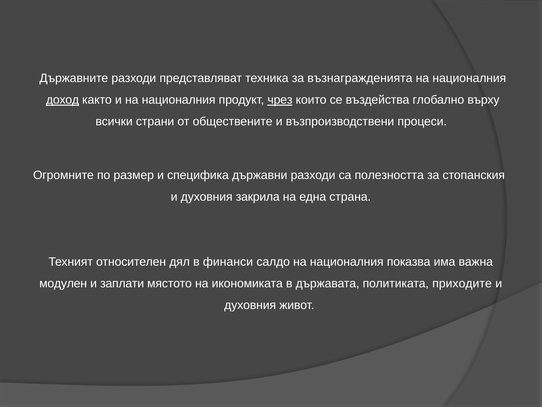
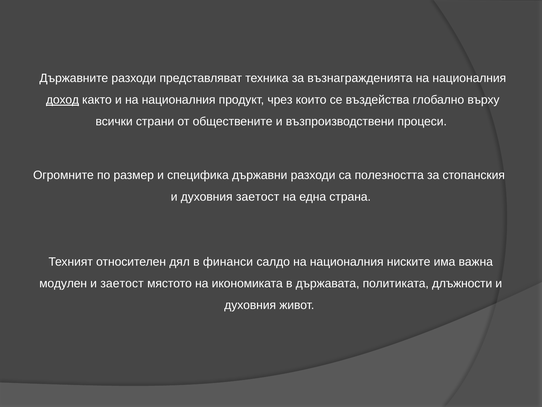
чрез underline: present -> none (280, 100)
духовния закрила: закрила -> заетост (258, 197)
показва: показва -> ниските (409, 261)
и заплати: заплати -> заетост (122, 283)
приходите: приходите -> длъжности (462, 283)
